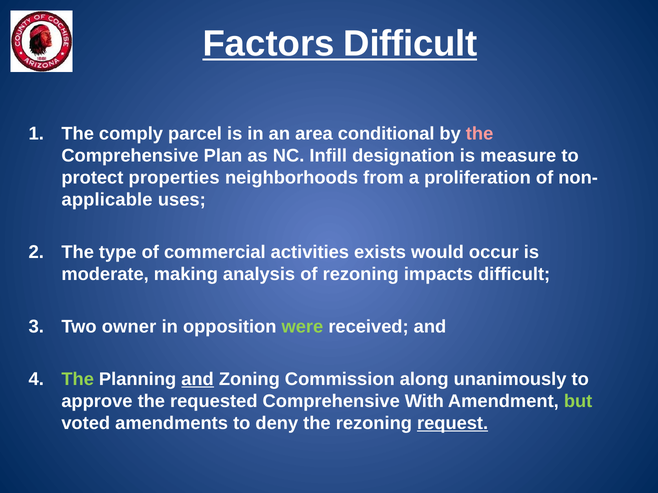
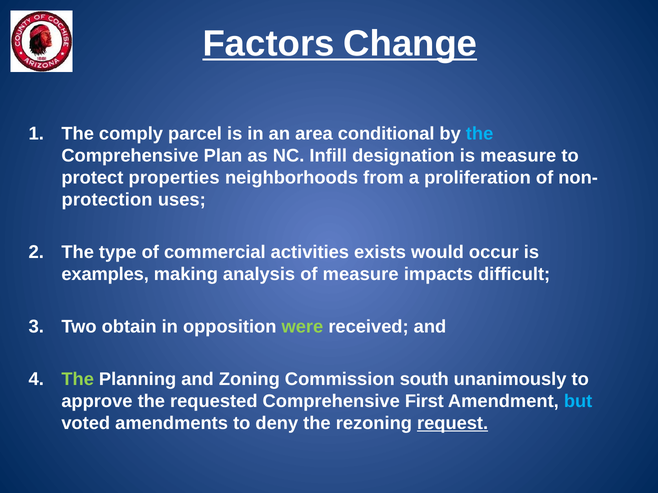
Factors Difficult: Difficult -> Change (410, 44)
the colour: pink -> light blue (480, 134)
applicable: applicable -> protection (107, 200)
moderate: moderate -> examples (105, 274)
of rezoning: rezoning -> measure (361, 274)
owner: owner -> obtain (129, 327)
and underline: present -> none (198, 380)
along: along -> south (424, 380)
With: With -> First (424, 402)
but colour: light green -> light blue (578, 402)
